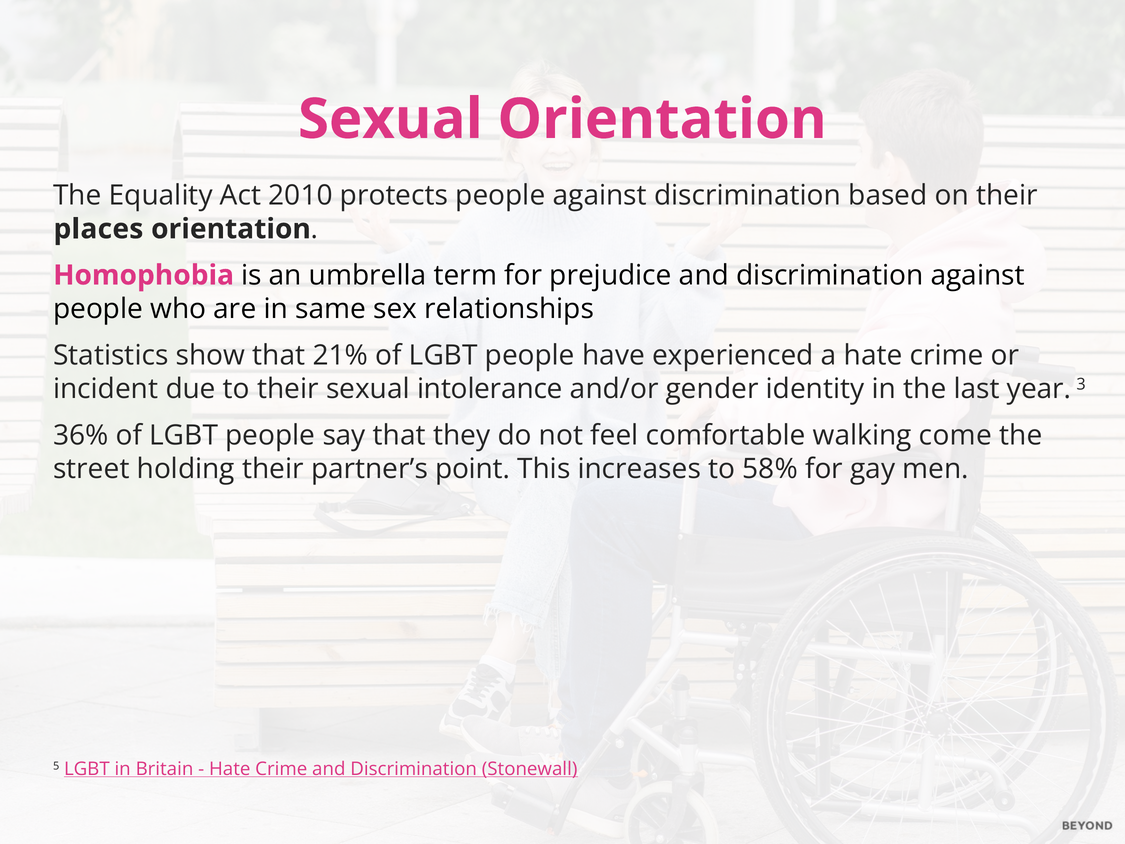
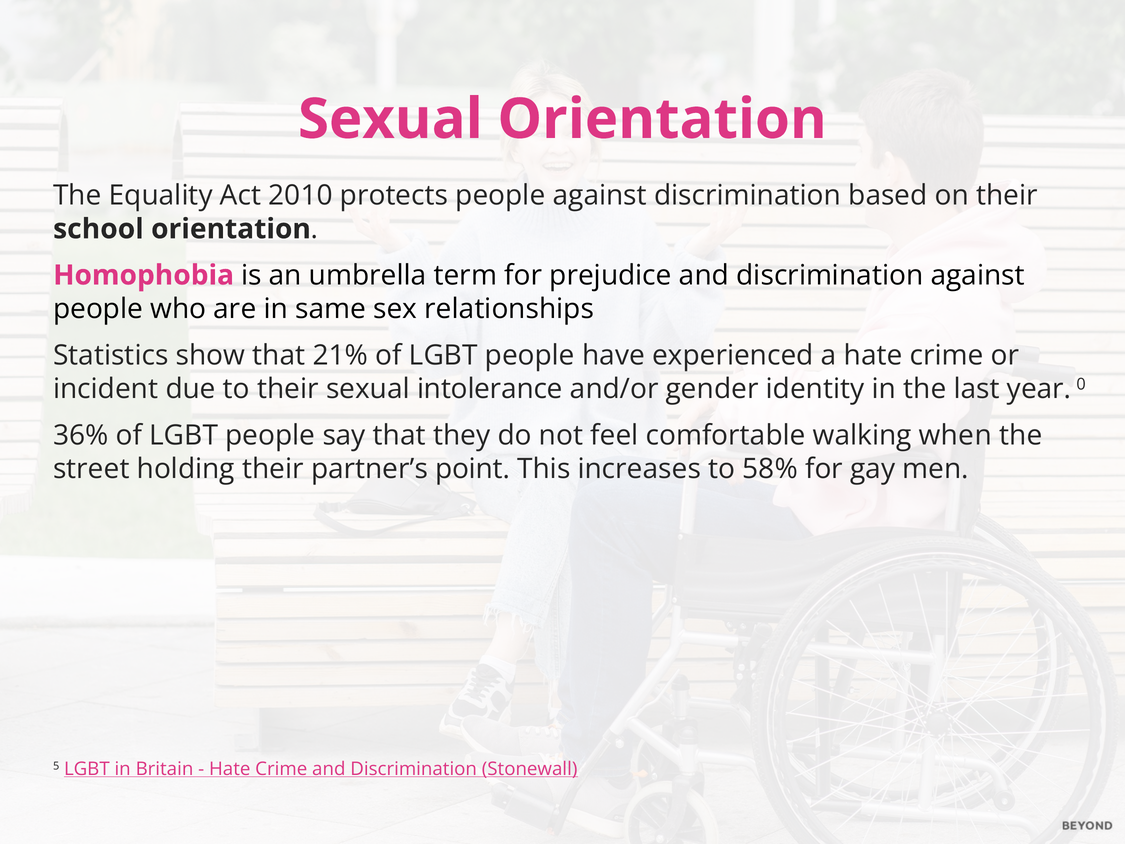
places: places -> school (98, 229)
3: 3 -> 0 (1081, 384)
come: come -> when (955, 435)
